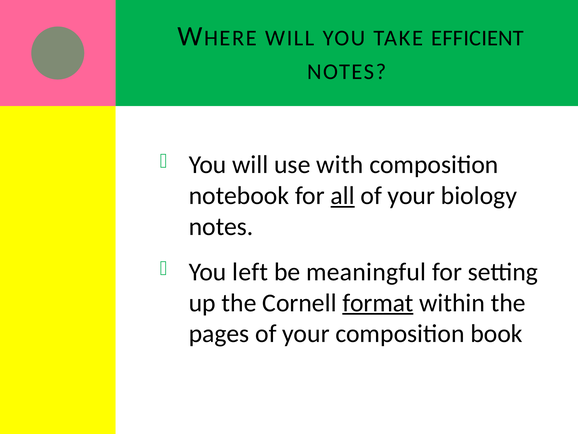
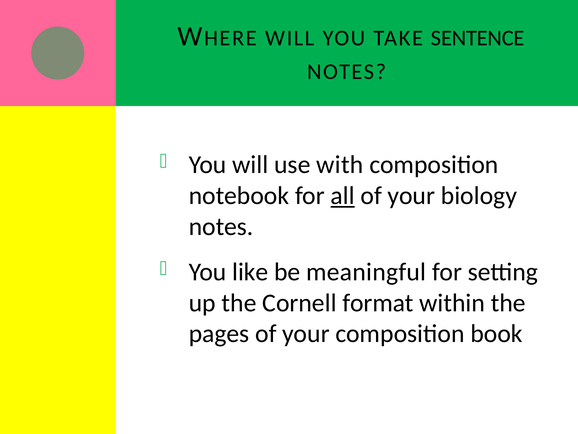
EFFICIENT: EFFICIENT -> SENTENCE (478, 38)
left: left -> like (250, 272)
format underline: present -> none (378, 303)
